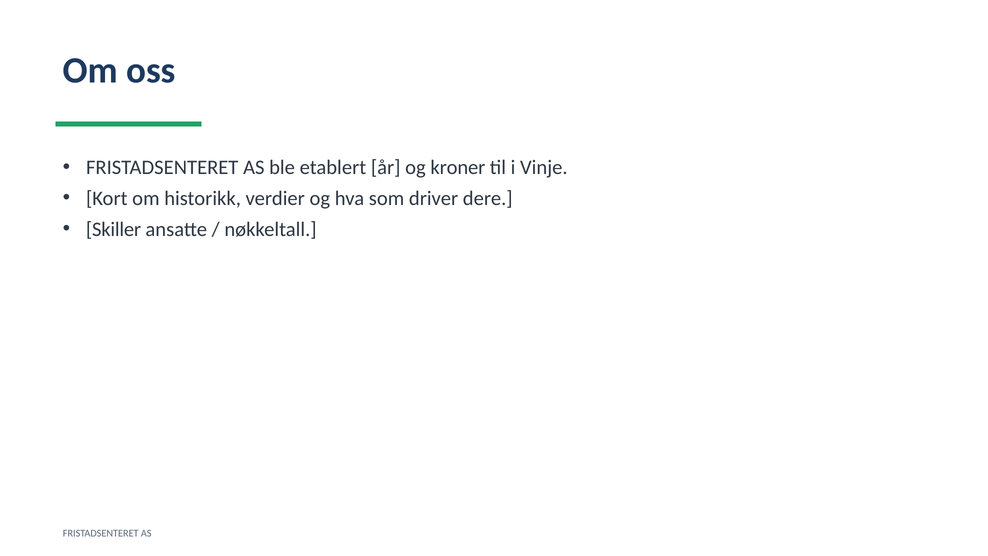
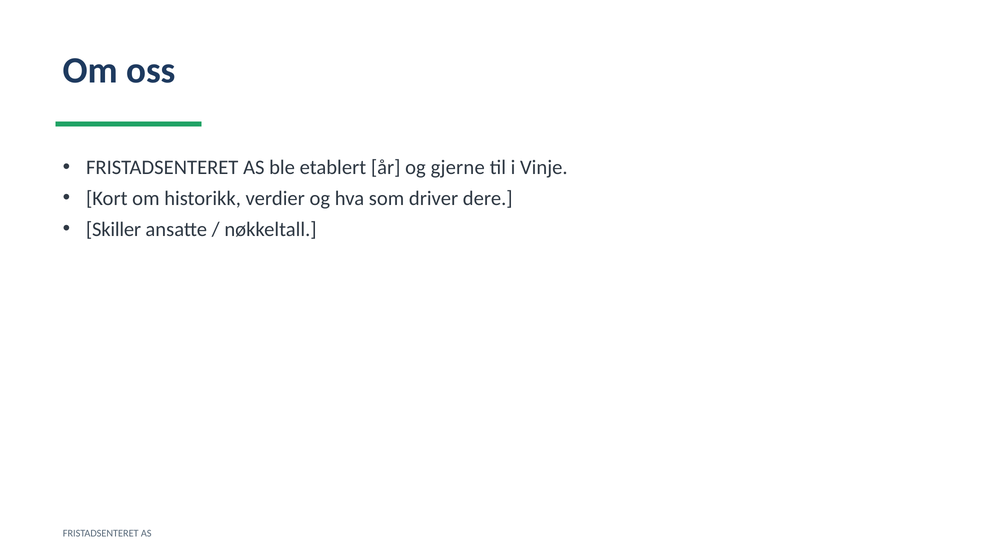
kroner: kroner -> gjerne (458, 167)
